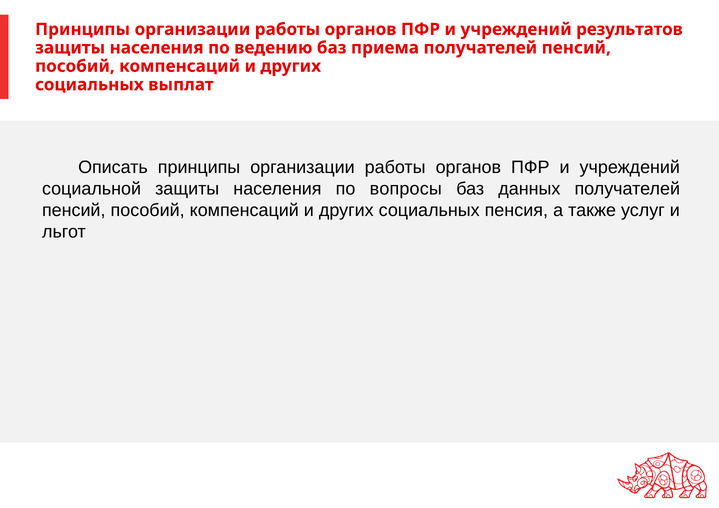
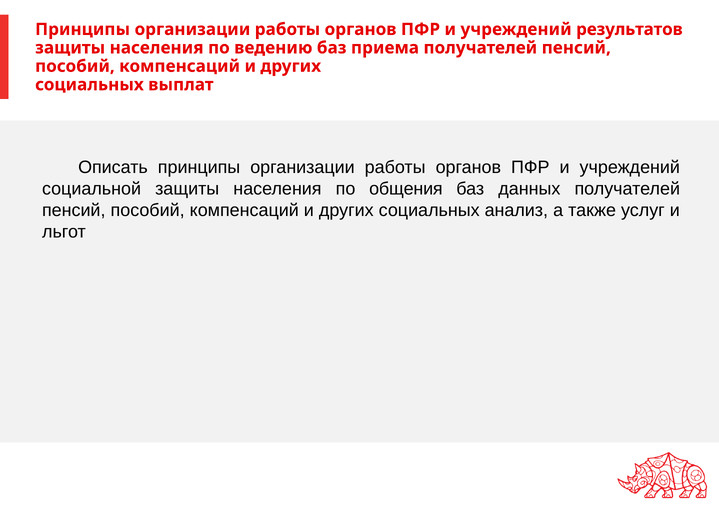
вопросы: вопросы -> общения (406, 189)
пенсия: пенсия -> анализ (516, 211)
